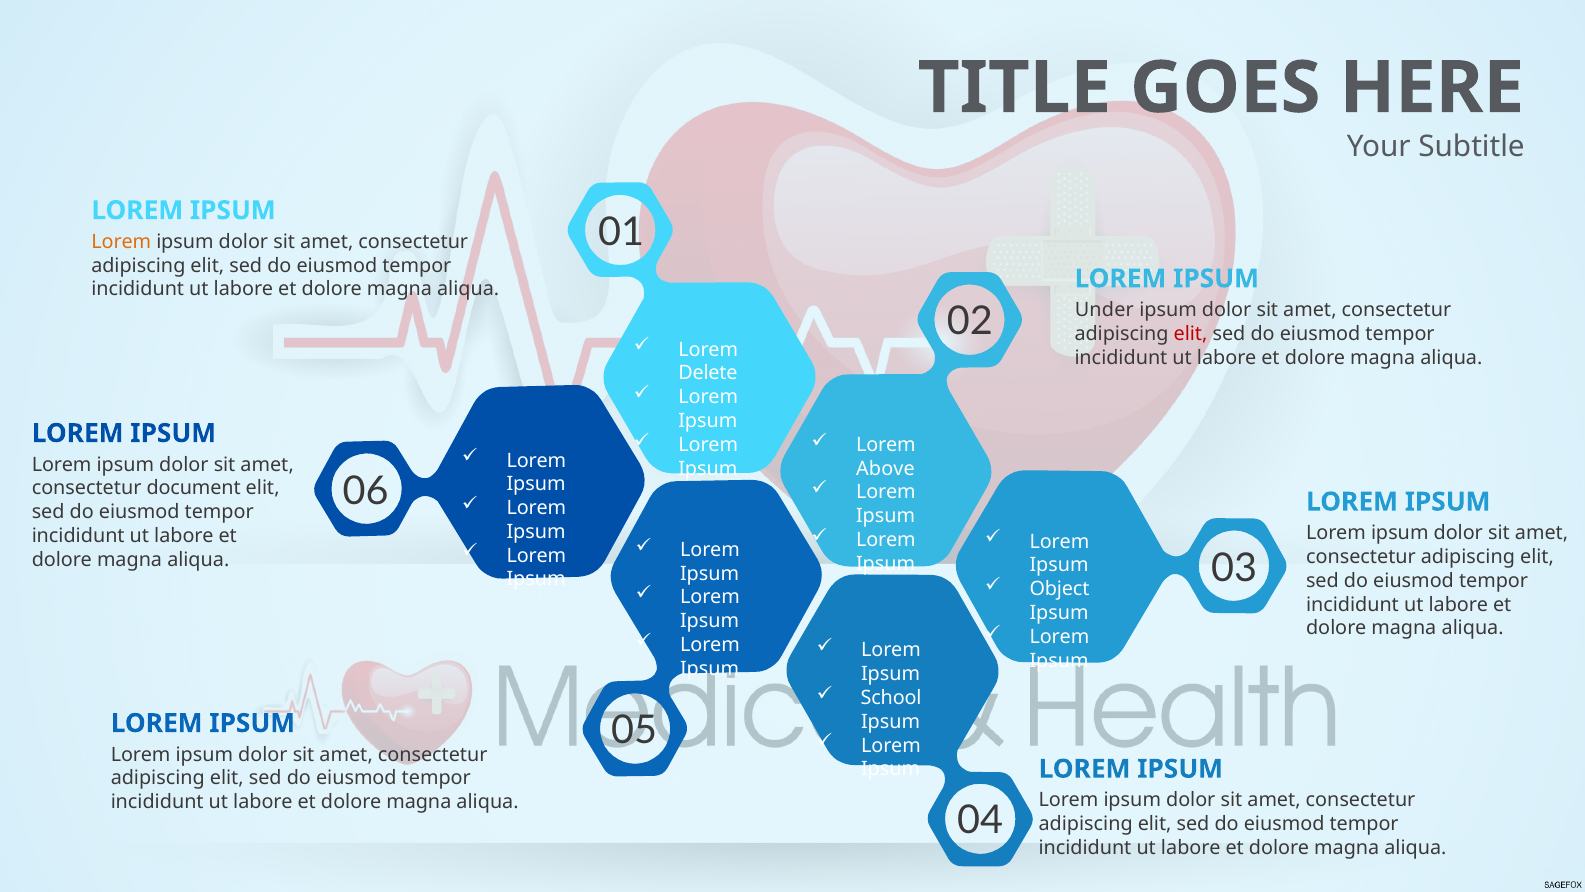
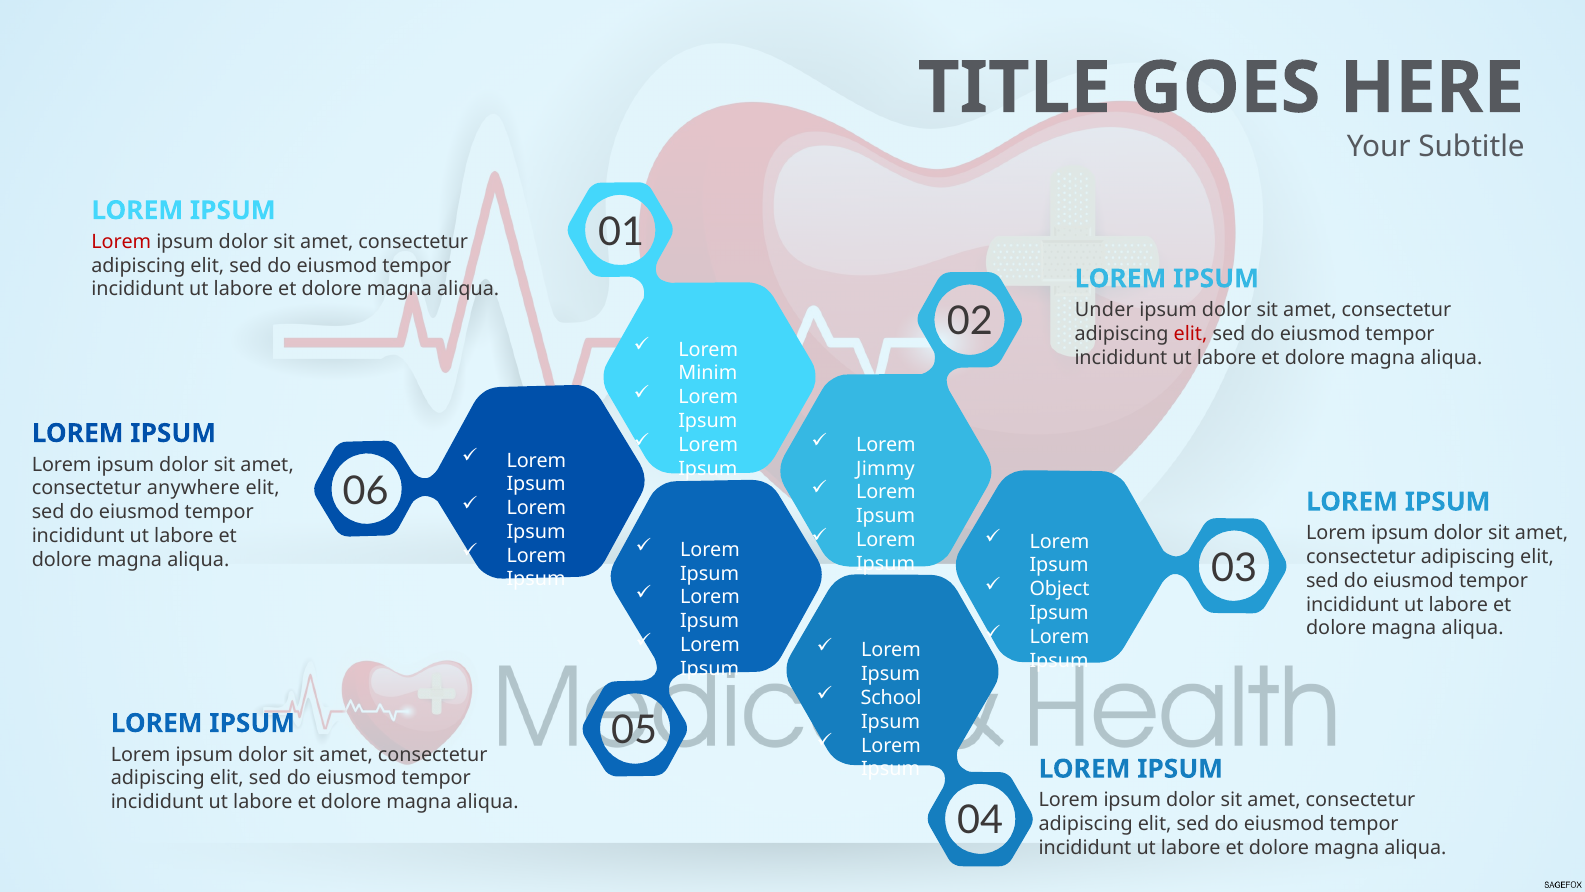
Lorem colour: orange -> red (121, 242)
Delete: Delete -> Minim (708, 373)
Above: Above -> Jimmy (885, 468)
document: document -> anywhere (193, 488)
